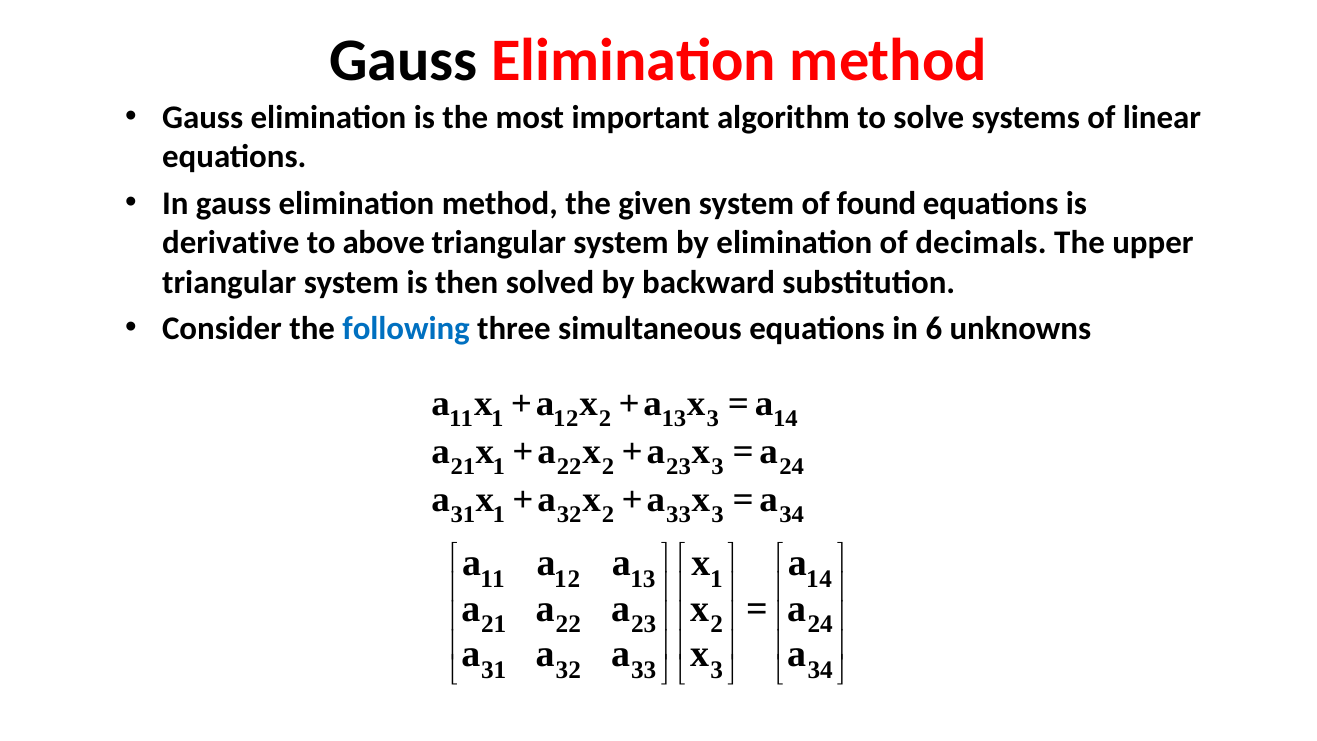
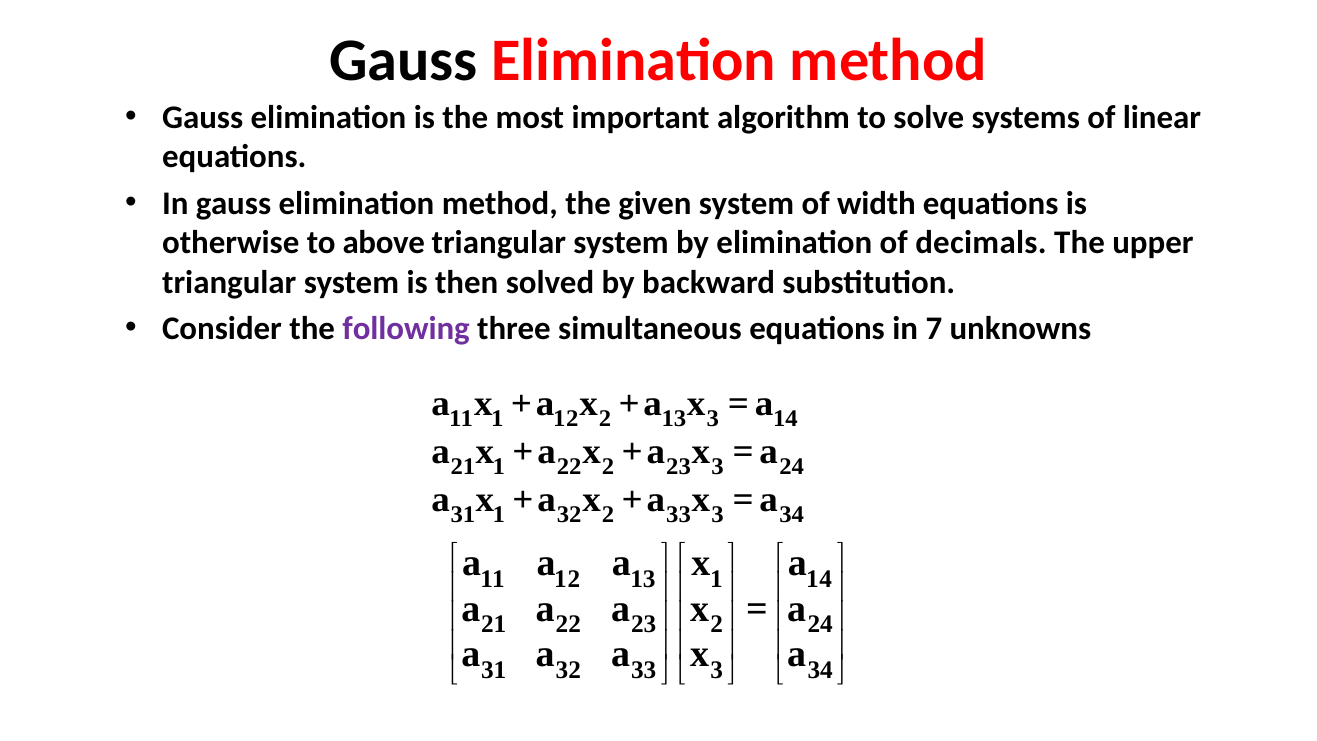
found: found -> width (876, 203)
derivative: derivative -> otherwise (231, 243)
following colour: blue -> purple (406, 328)
6: 6 -> 7 (934, 328)
